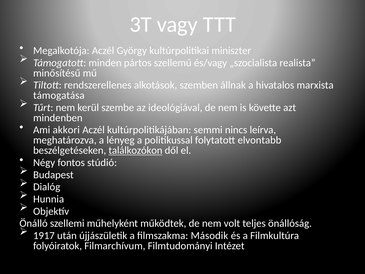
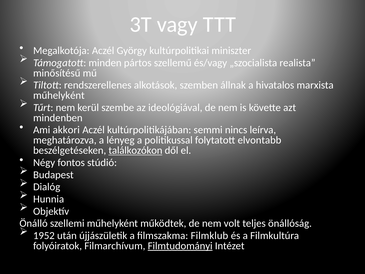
támogatása: támogatása -> műhelyként (59, 95)
1917: 1917 -> 1952 (44, 235)
Második: Második -> Filmklub (209, 235)
Filmtudományi underline: none -> present (180, 246)
